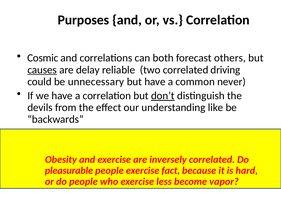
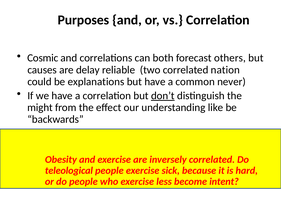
causes underline: present -> none (42, 70)
driving: driving -> nation (225, 70)
unnecessary: unnecessary -> explanations (96, 82)
devils: devils -> might (40, 107)
pleasurable: pleasurable -> teleological (69, 170)
fact: fact -> sick (171, 170)
vapor: vapor -> intent (224, 181)
